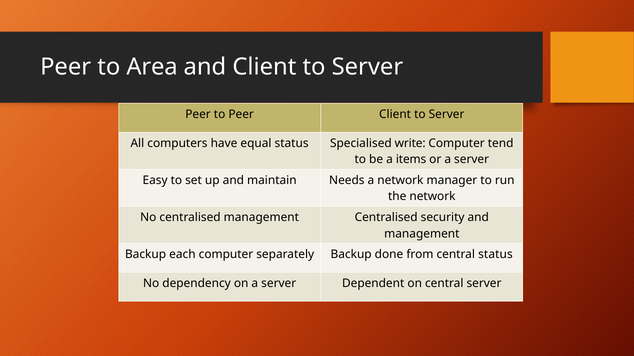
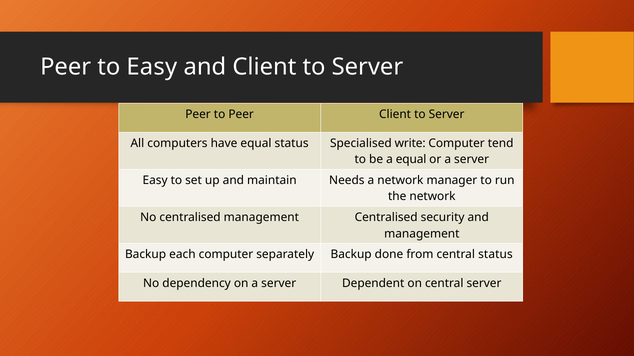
to Area: Area -> Easy (152, 67)
a items: items -> equal (411, 160)
